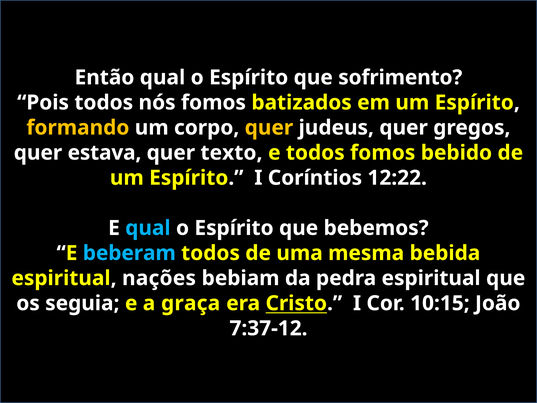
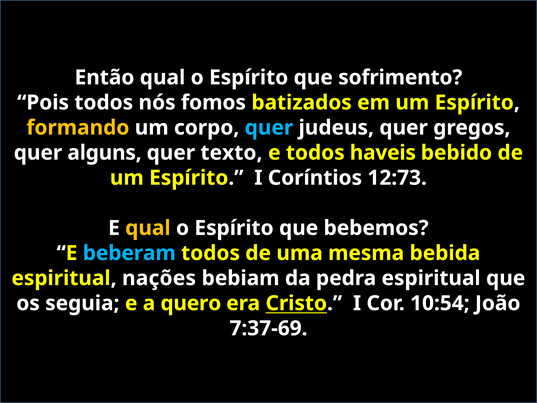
quer colour: yellow -> light blue (269, 128)
estava: estava -> alguns (104, 153)
todos fomos: fomos -> haveis (383, 153)
12:22: 12:22 -> 12:73 (397, 178)
qual colour: light blue -> yellow (148, 228)
graça: graça -> quero (191, 303)
10:15: 10:15 -> 10:54 (440, 303)
7:37-12: 7:37-12 -> 7:37-69 (268, 328)
